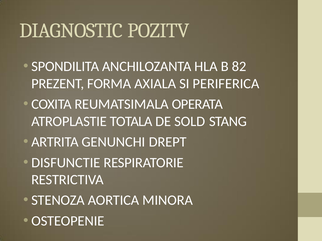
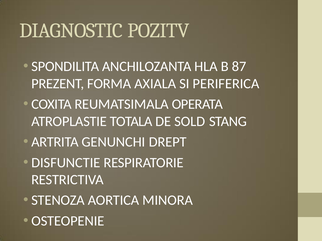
82: 82 -> 87 (239, 67)
